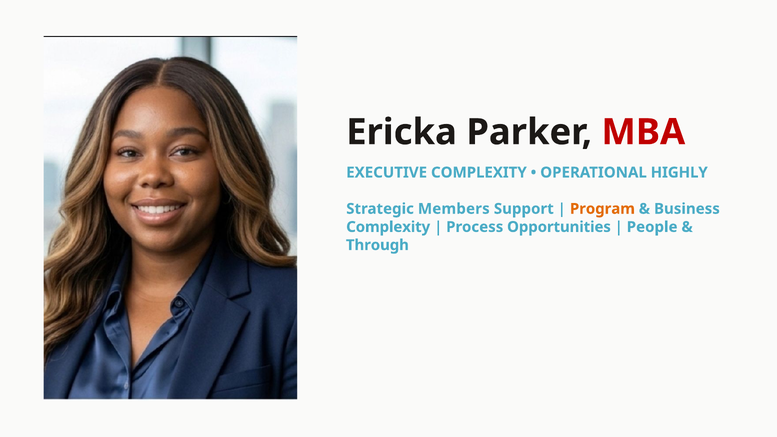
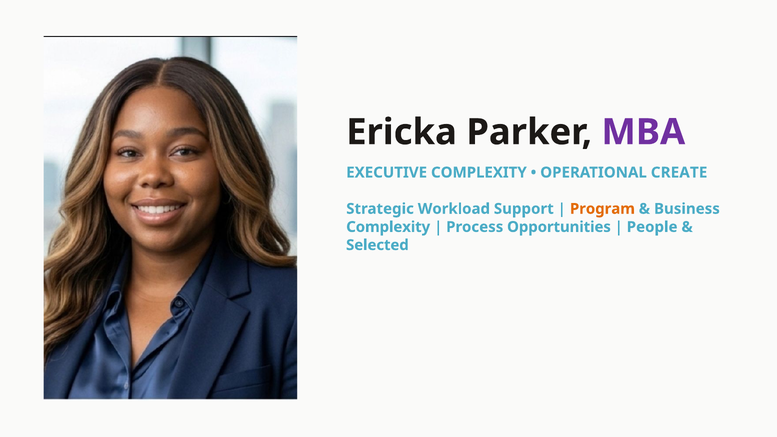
MBA colour: red -> purple (643, 132)
HIGHLY: HIGHLY -> CREATE (679, 173)
Members: Members -> Workload (454, 209)
Through: Through -> Selected (377, 245)
